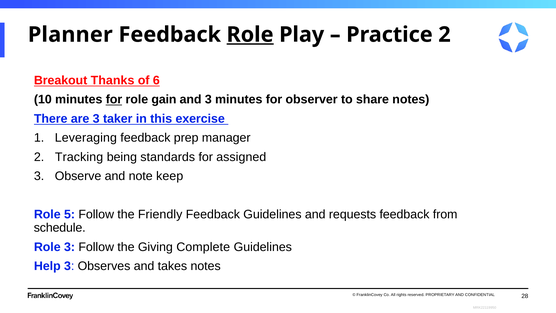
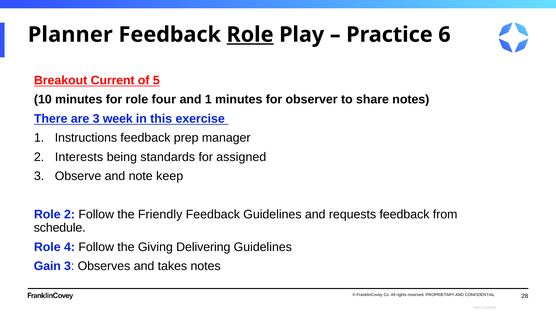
Practice 2: 2 -> 6 (444, 35)
Thanks: Thanks -> Current (113, 80)
6: 6 -> 5 (156, 80)
for underline: present -> none (114, 99)
gain: gain -> four (164, 99)
and 3: 3 -> 1 (208, 99)
taker: taker -> week (118, 119)
Leveraging: Leveraging -> Instructions (86, 138)
Tracking: Tracking -> Interests (79, 157)
Role 5: 5 -> 2 (70, 214)
Role 3: 3 -> 4 (70, 247)
Complete: Complete -> Delivering (203, 247)
Help: Help -> Gain (47, 266)
